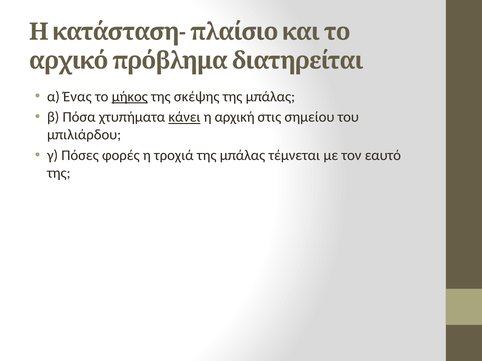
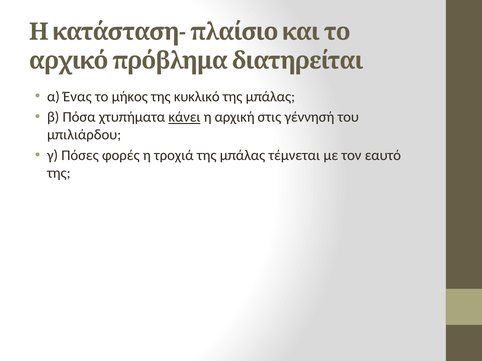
μήκος underline: present -> none (130, 97)
σκέψης: σκέψης -> κυκλικό (197, 97)
σημείου: σημείου -> γέννησή (309, 117)
